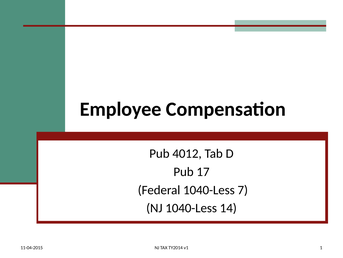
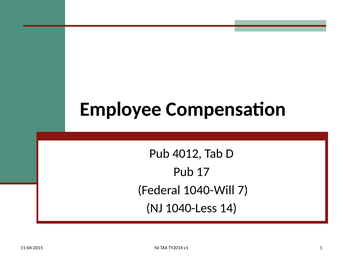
Federal 1040-Less: 1040-Less -> 1040-Will (209, 189)
